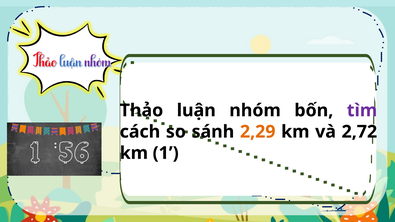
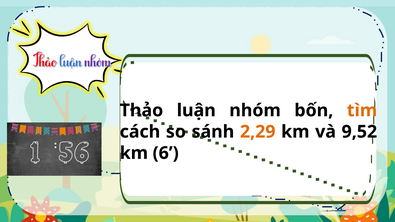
tìm colour: purple -> orange (362, 111)
2,72: 2,72 -> 9,52 (359, 132)
1: 1 -> 6 (166, 153)
